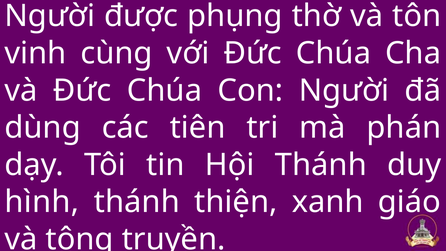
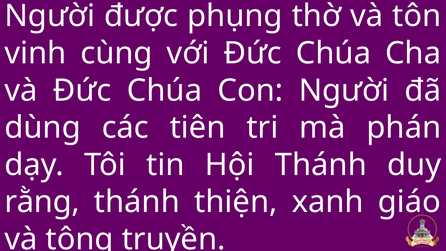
hình: hình -> rằng (42, 202)
